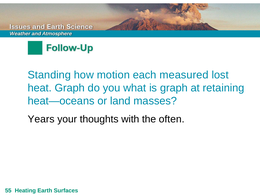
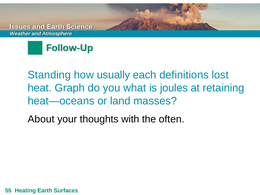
motion: motion -> usually (113, 75)
measured: measured -> definitions (184, 75)
is graph: graph -> joules (174, 88)
Years: Years -> About (41, 119)
